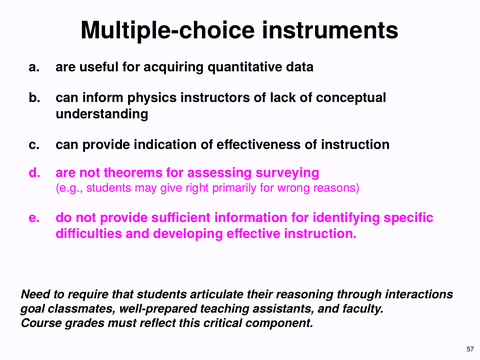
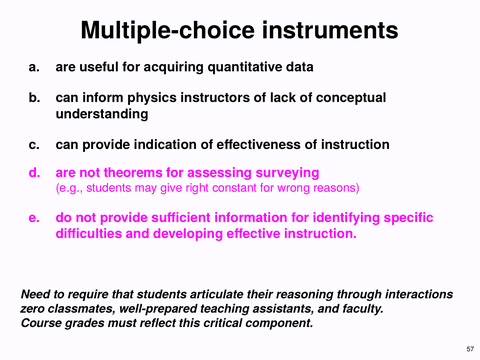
primarily: primarily -> constant (235, 188)
goal: goal -> zero (33, 309)
